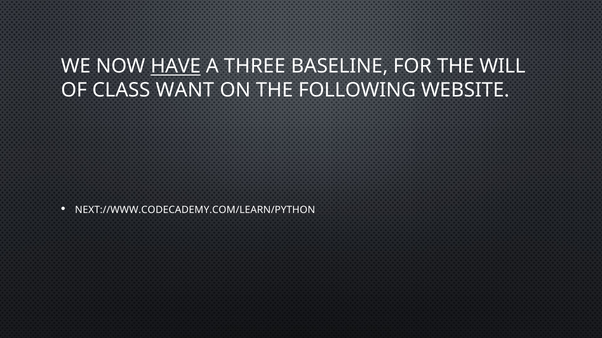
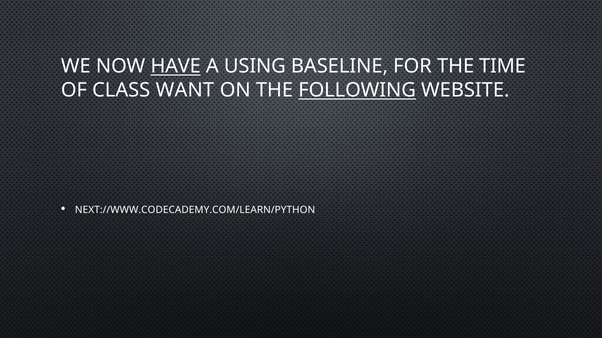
THREE: THREE -> USING (255, 66)
WILL: WILL -> TIME (502, 66)
FOLLOWING underline: none -> present (357, 91)
